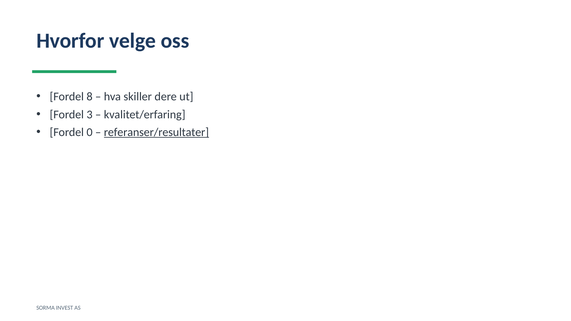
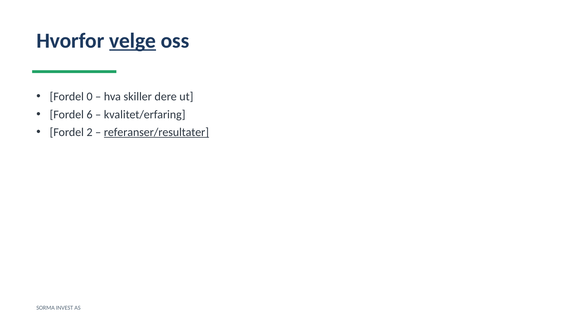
velge underline: none -> present (133, 41)
8: 8 -> 0 (90, 97)
3: 3 -> 6 (90, 115)
0: 0 -> 2 (90, 132)
